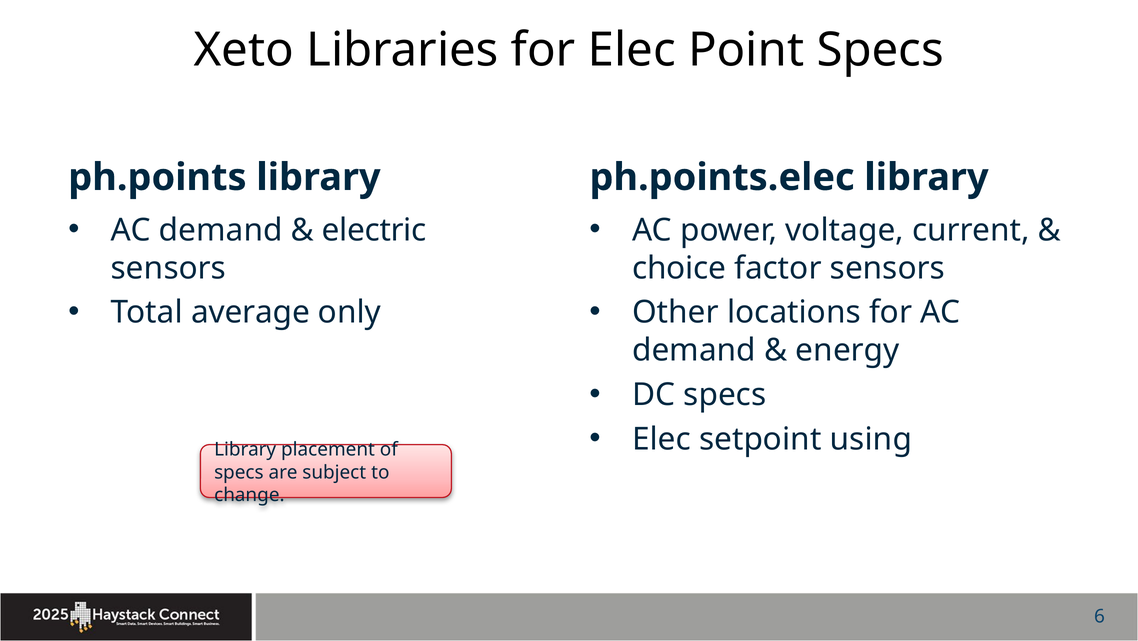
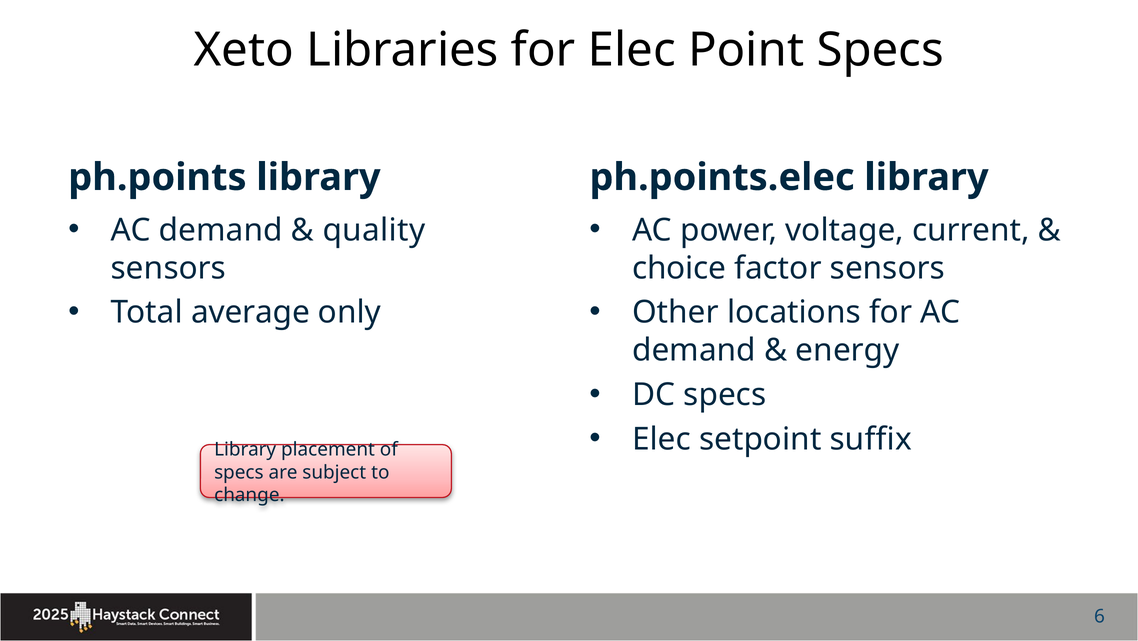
electric: electric -> quality (374, 230)
using: using -> suffix (871, 439)
